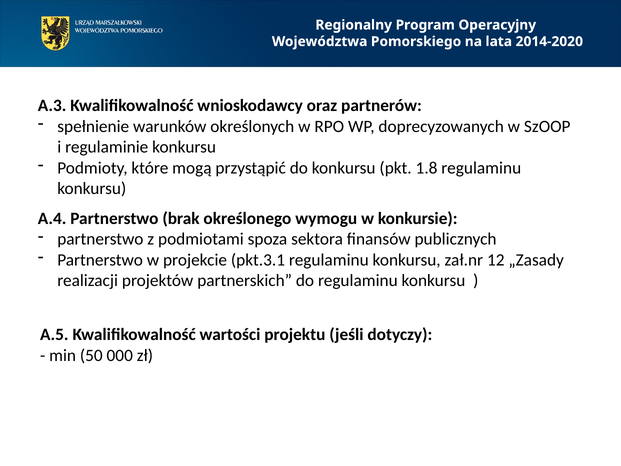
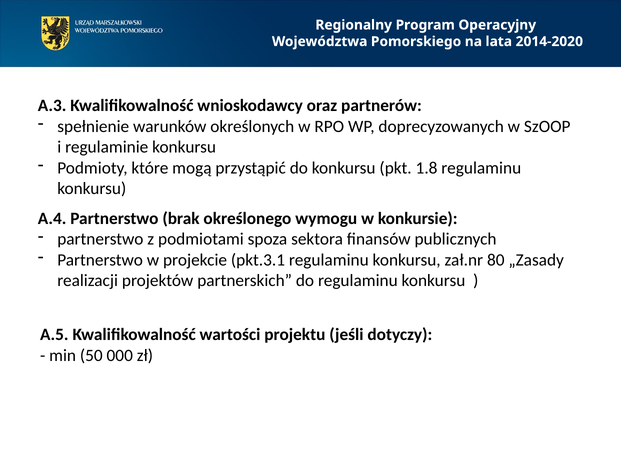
12: 12 -> 80 (496, 260)
